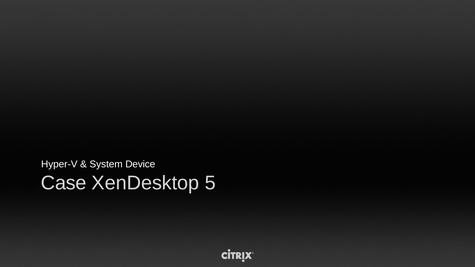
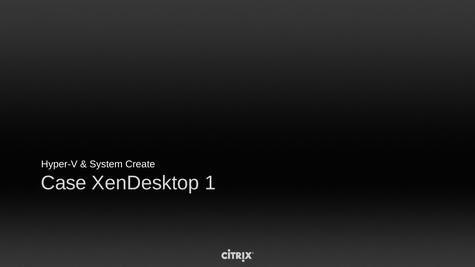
Device: Device -> Create (140, 165)
5: 5 -> 1 (210, 183)
